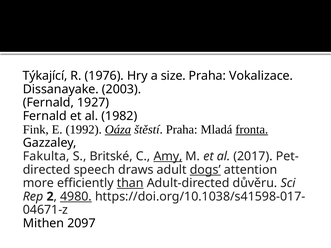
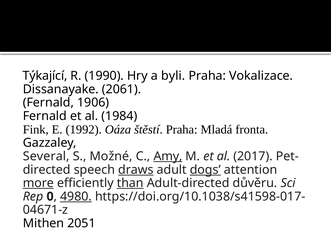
1976: 1976 -> 1990 (104, 76)
size: size -> byli (173, 76)
2003: 2003 -> 2061 (122, 89)
1927: 1927 -> 1906 (93, 103)
1982: 1982 -> 1984 (119, 116)
Oáza underline: present -> none (118, 130)
fronta underline: present -> none (252, 130)
Fakulta: Fakulta -> Several (46, 156)
Britské: Britské -> Možné (111, 156)
draws underline: none -> present (136, 170)
more underline: none -> present (38, 183)
2: 2 -> 0 (50, 197)
2097: 2097 -> 2051 (81, 224)
